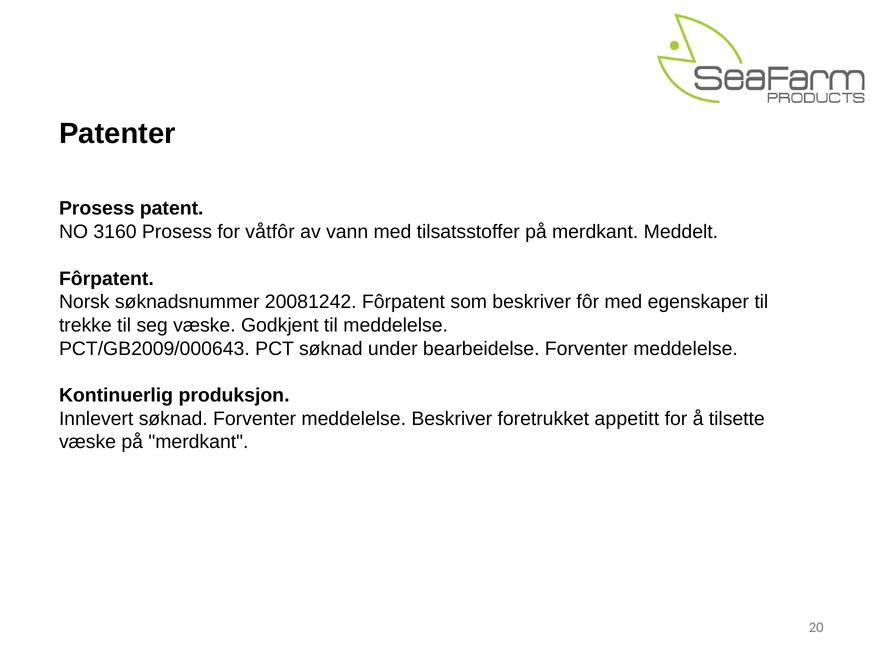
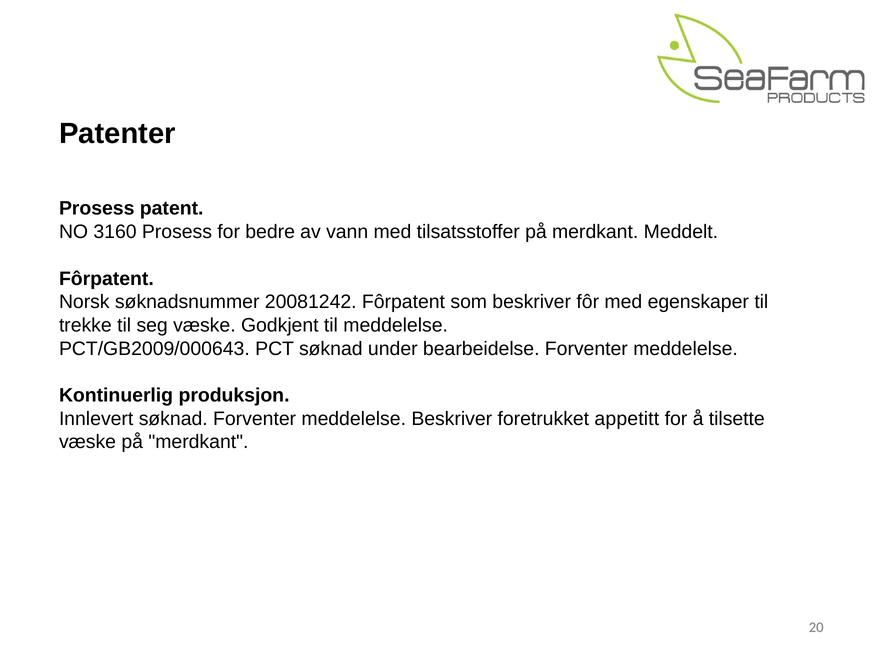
våtfôr: våtfôr -> bedre (270, 232)
